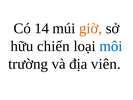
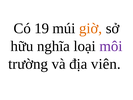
14: 14 -> 19 (42, 28)
chiến: chiến -> nghĩa (53, 46)
môi colour: blue -> purple (111, 46)
